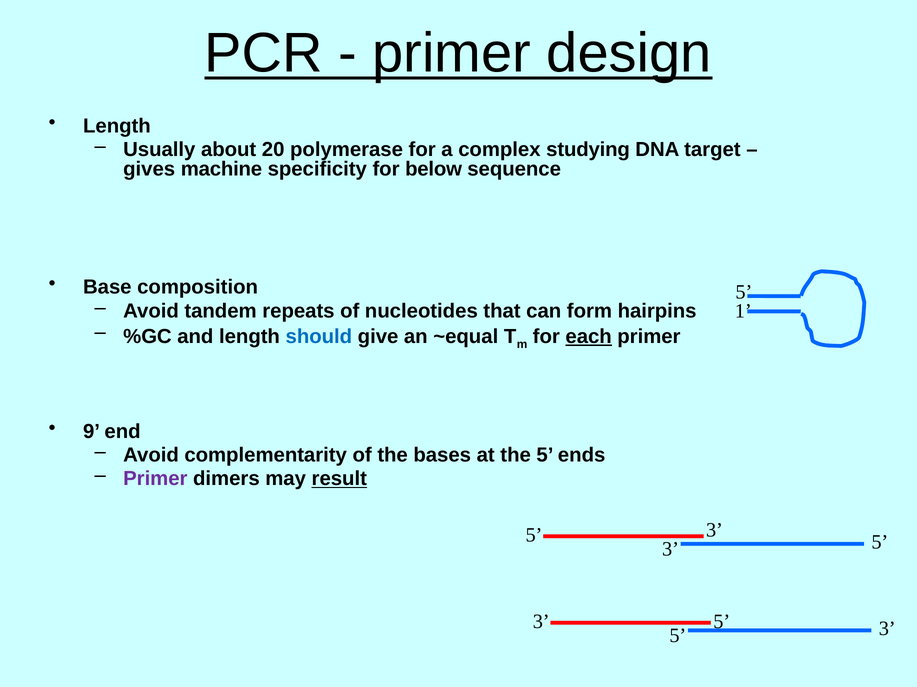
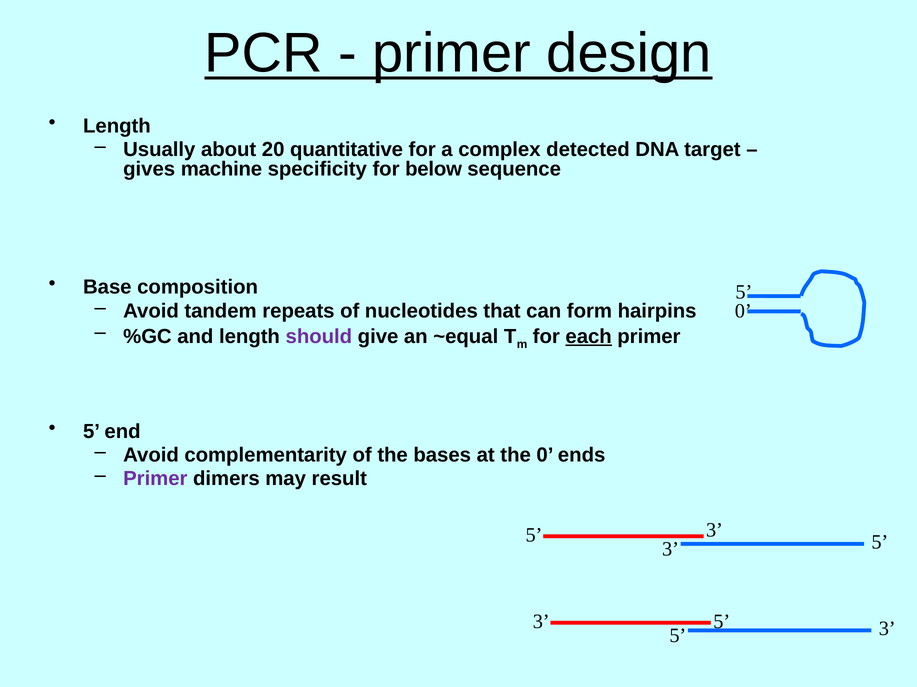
polymerase: polymerase -> quantitative (347, 150)
studying: studying -> detected (588, 150)
1: 1 -> 0 (743, 311)
should colour: blue -> purple (319, 337)
9: 9 -> 5 (92, 432)
the 5: 5 -> 0 (545, 456)
result underline: present -> none (339, 479)
